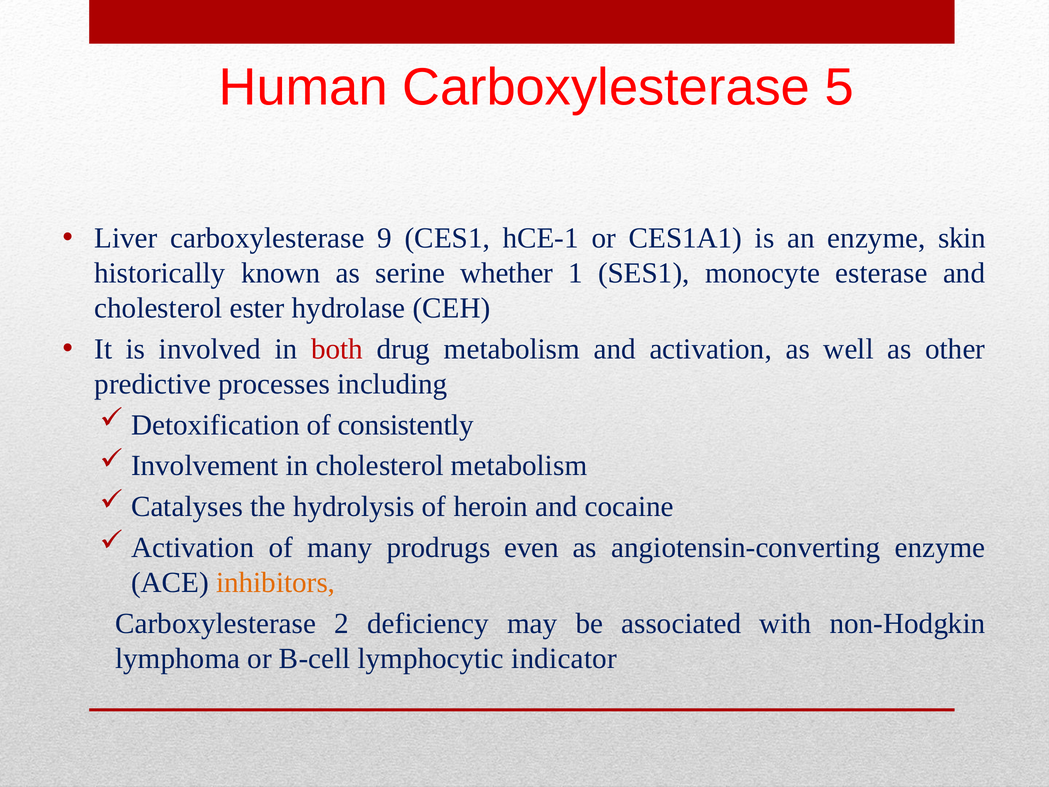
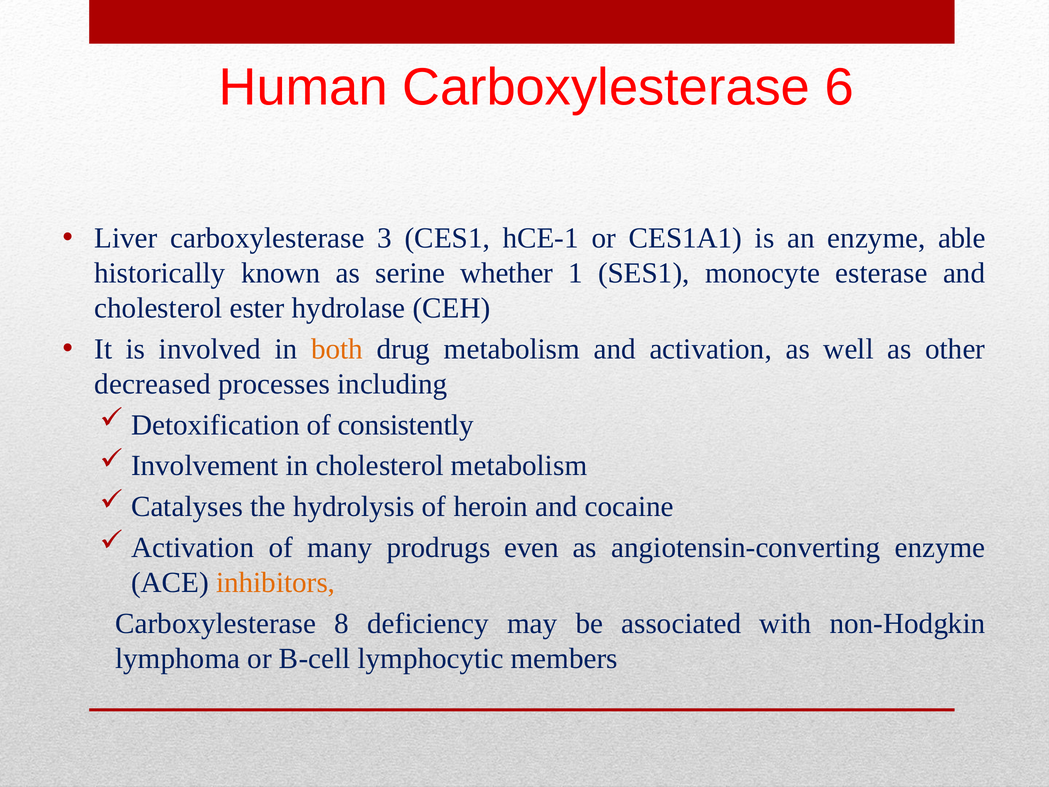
5: 5 -> 6 (839, 88)
9: 9 -> 3 (385, 238)
skin: skin -> able (962, 238)
both colour: red -> orange (337, 349)
predictive: predictive -> decreased (153, 384)
2: 2 -> 8 (342, 623)
indicator: indicator -> members (564, 658)
